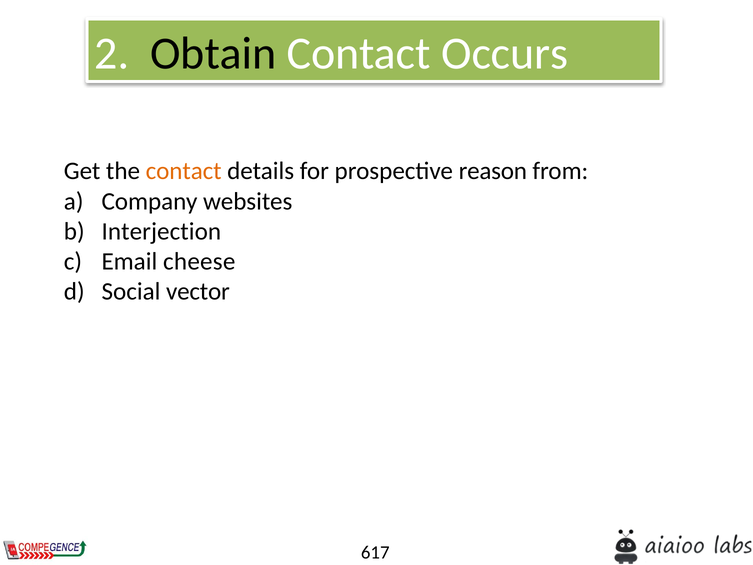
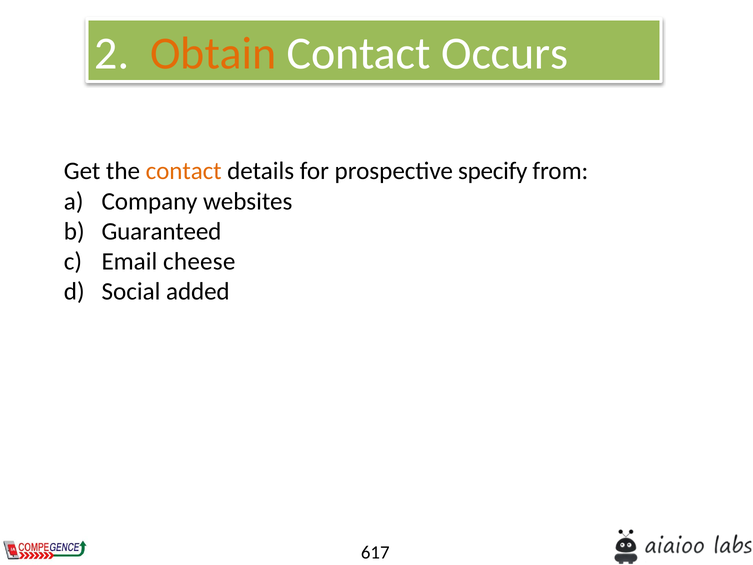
Obtain colour: black -> orange (213, 53)
reason: reason -> specify (493, 171)
Interjection: Interjection -> Guaranteed (161, 231)
vector: vector -> added (198, 292)
